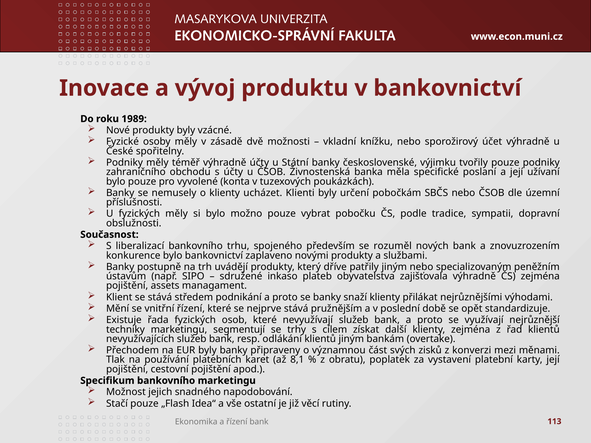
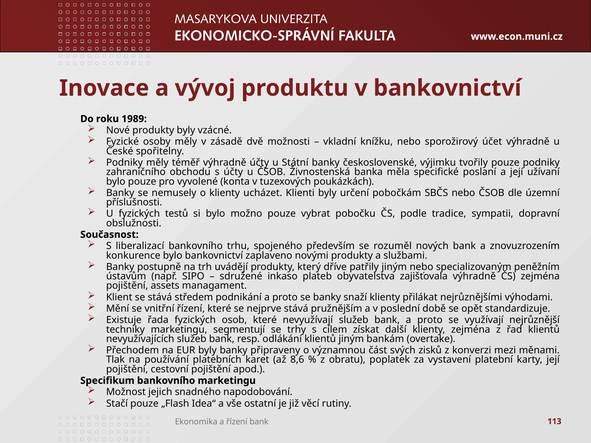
fyzických měly: měly -> testů (177, 214)
8,1: 8,1 -> 8,6 (297, 360)
